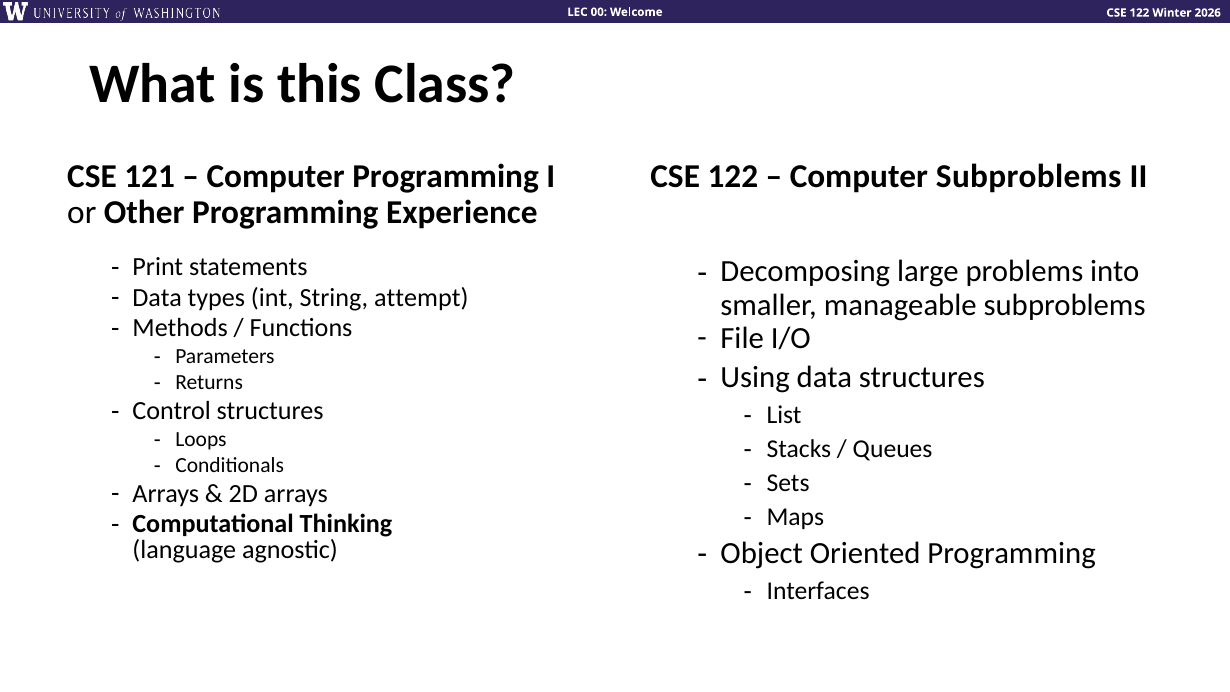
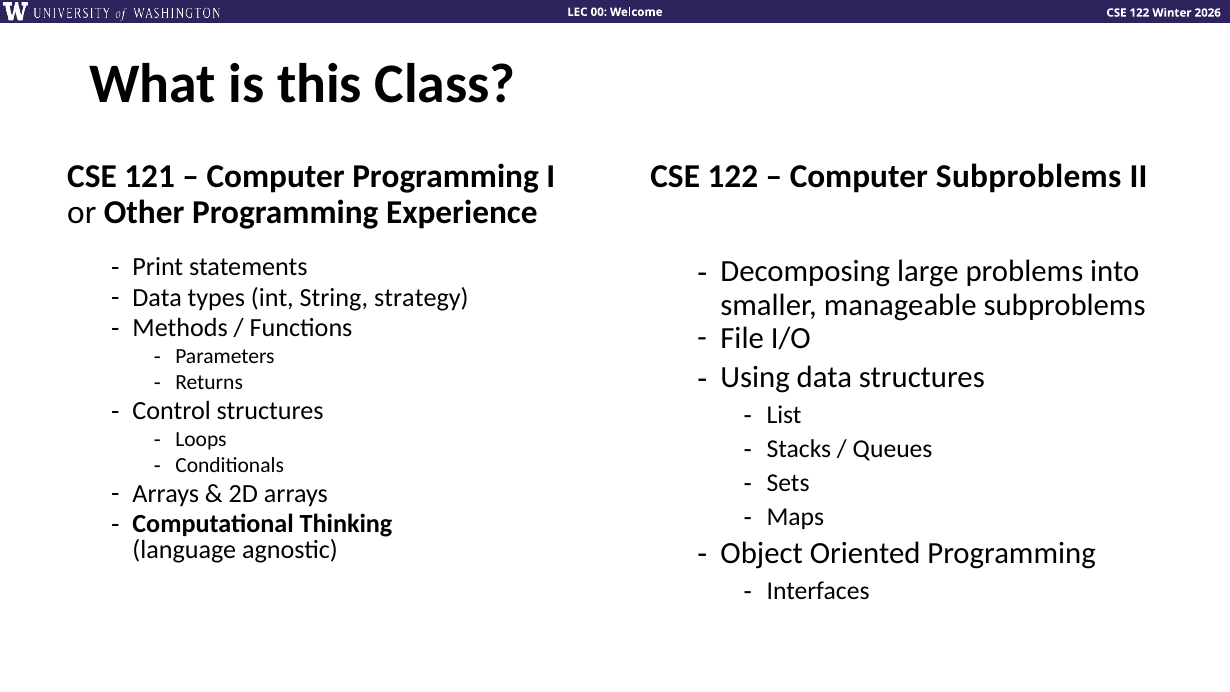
attempt: attempt -> strategy (421, 298)
